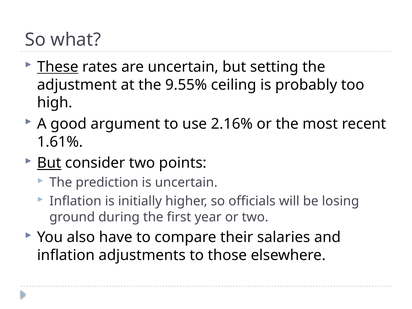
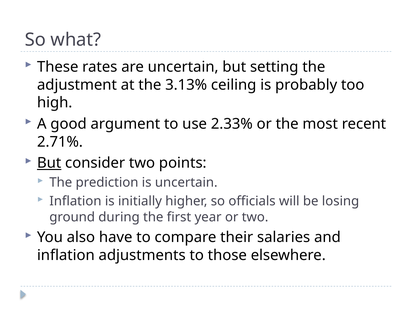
These underline: present -> none (58, 67)
9.55%: 9.55% -> 3.13% (186, 85)
2.16%: 2.16% -> 2.33% (232, 124)
1.61%: 1.61% -> 2.71% (60, 142)
